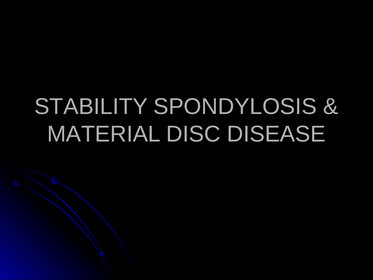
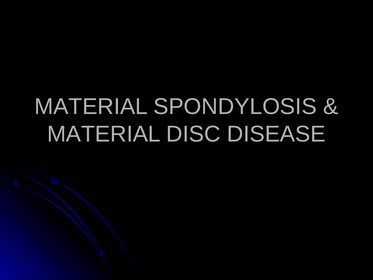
STABILITY: STABILITY -> MATERIAL (91, 107)
